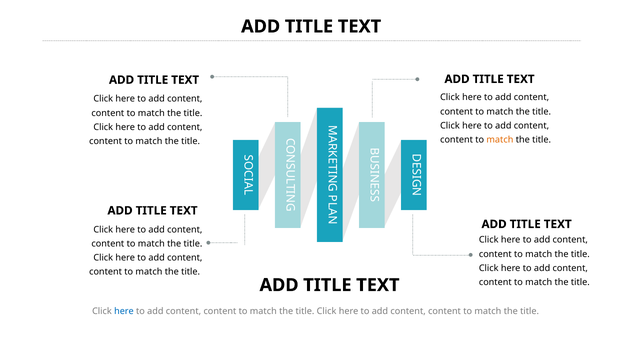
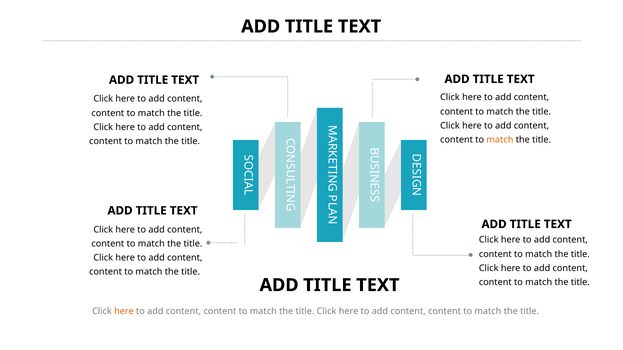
here colour: blue -> orange (124, 311)
